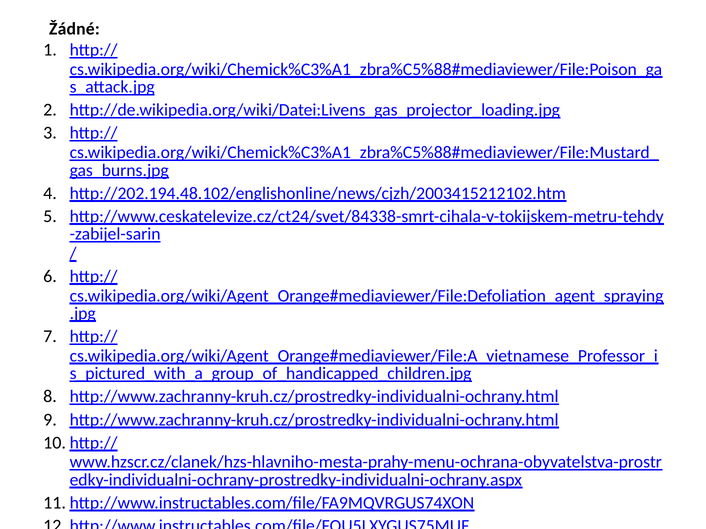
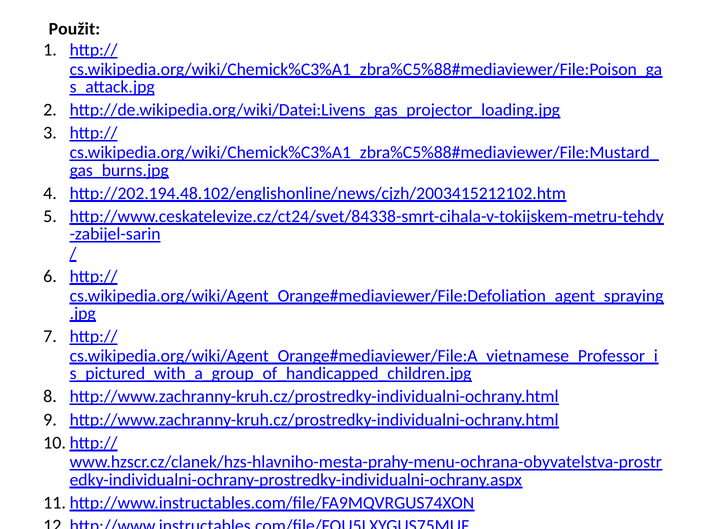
Žádné: Žádné -> Použit (74, 29)
